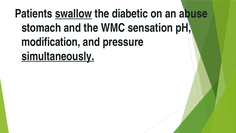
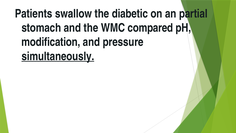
swallow underline: present -> none (74, 14)
abuse: abuse -> partial (193, 14)
sensation: sensation -> compared (150, 28)
